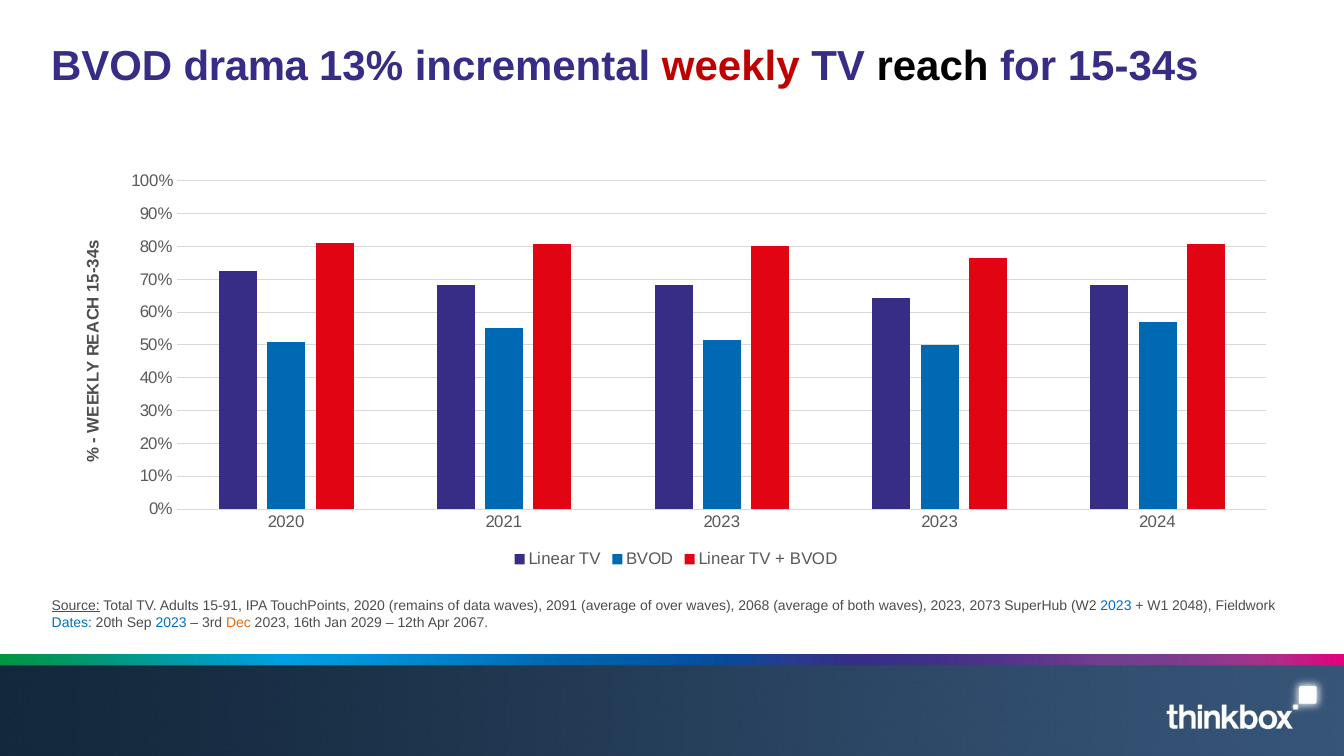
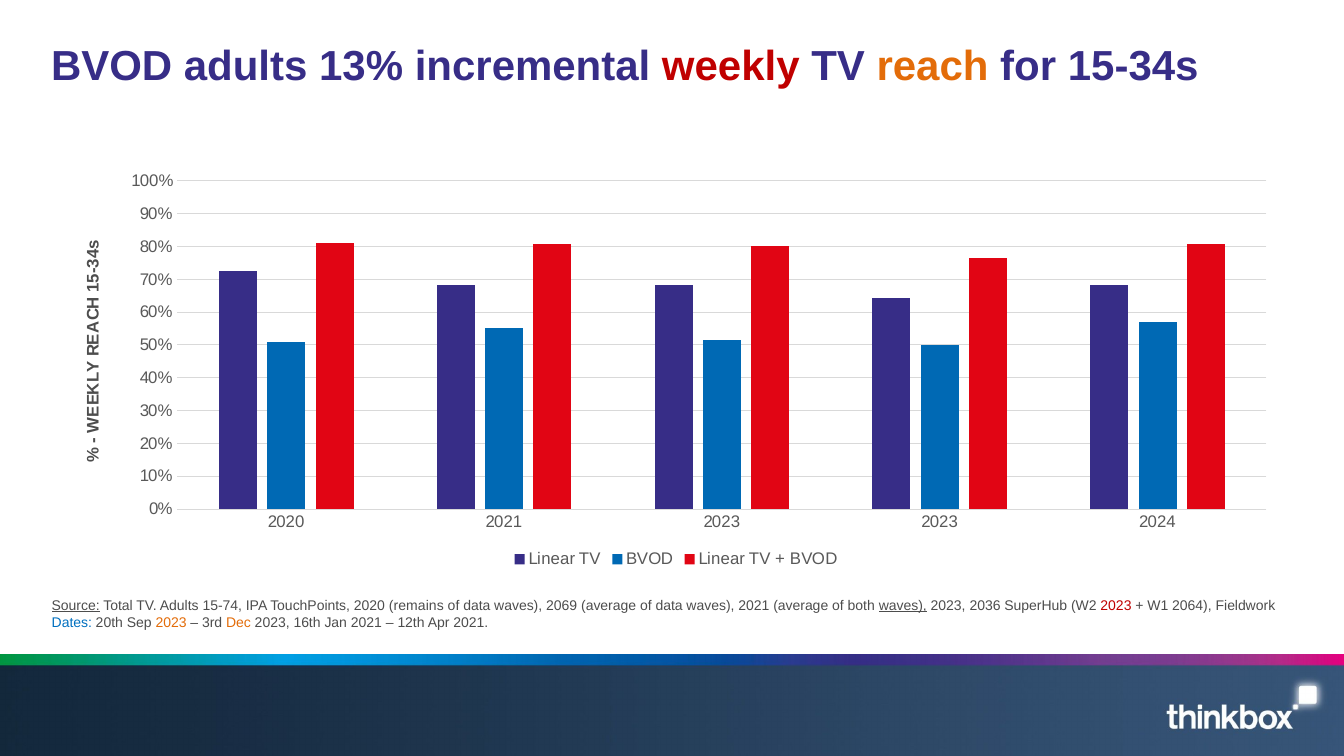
BVOD drama: drama -> adults (246, 67)
reach colour: black -> orange (933, 67)
15-91: 15-91 -> 15-74 (222, 606)
2091: 2091 -> 2069 (562, 606)
average of over: over -> data (669, 606)
waves 2068: 2068 -> 2021 (754, 606)
waves underline: none -> present (903, 606)
2073: 2073 -> 2036 (985, 606)
2023 colour: blue -> red (1116, 606)
2048: 2048 -> 2064 (1192, 606)
2023 colour: blue -> orange (171, 623)
Jan 2029: 2029 -> 2021 (366, 623)
Apr 2067: 2067 -> 2021 (471, 623)
